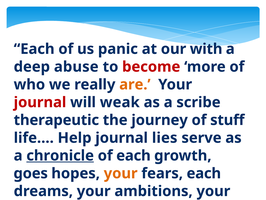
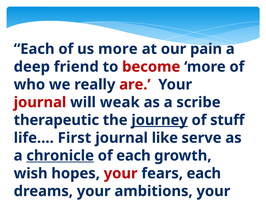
us panic: panic -> more (118, 49)
with: with -> pain (206, 49)
abuse: abuse -> friend (76, 67)
are colour: orange -> red (135, 84)
journey underline: none -> present (160, 120)
Help: Help -> First (74, 138)
lies: lies -> like (165, 138)
goes: goes -> wish (31, 173)
your colour: orange -> red (121, 173)
